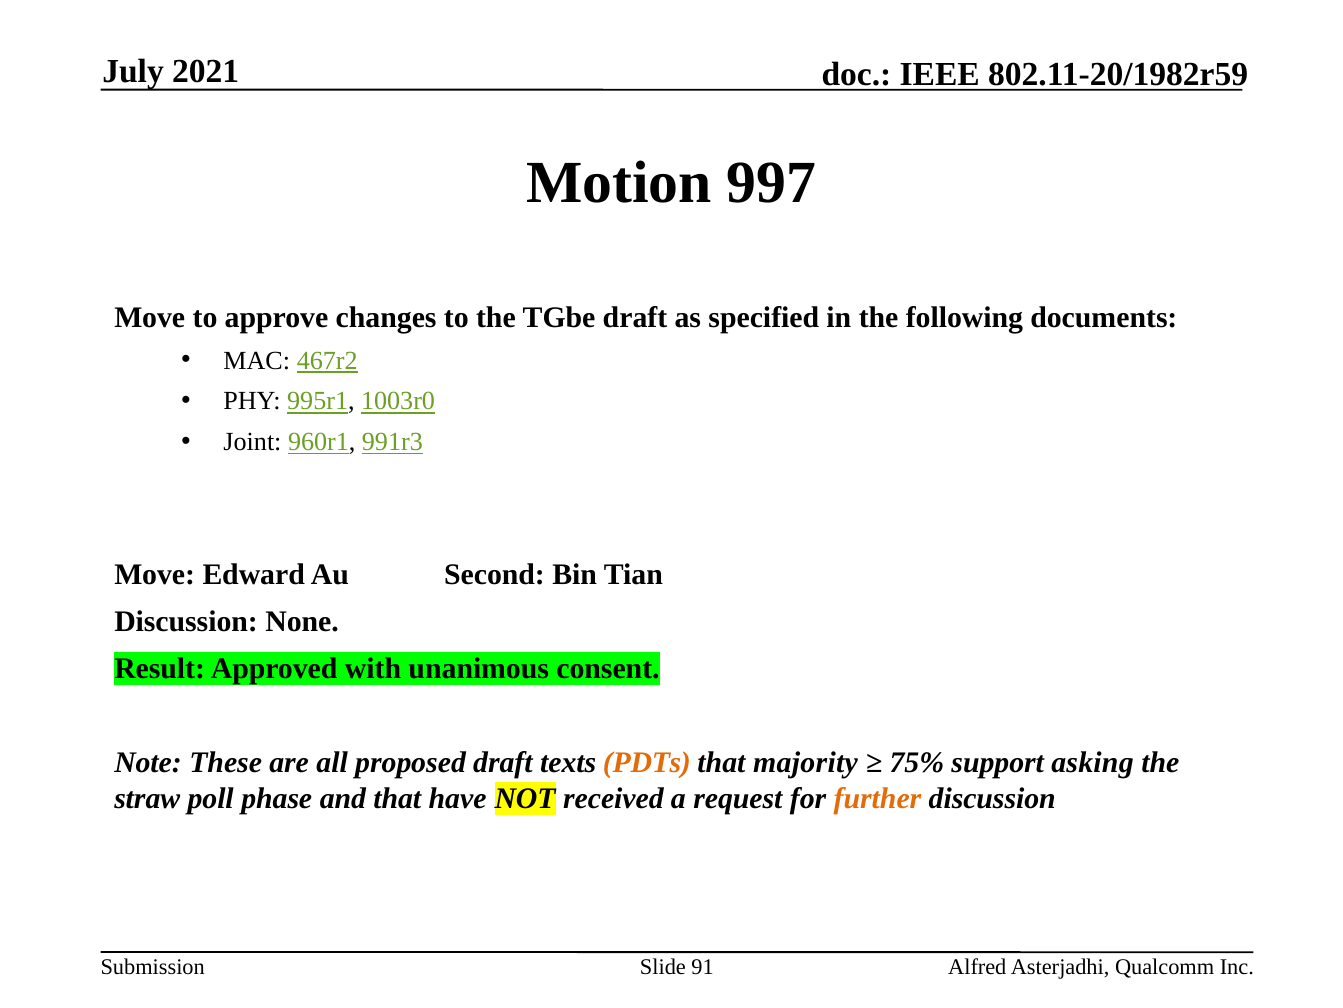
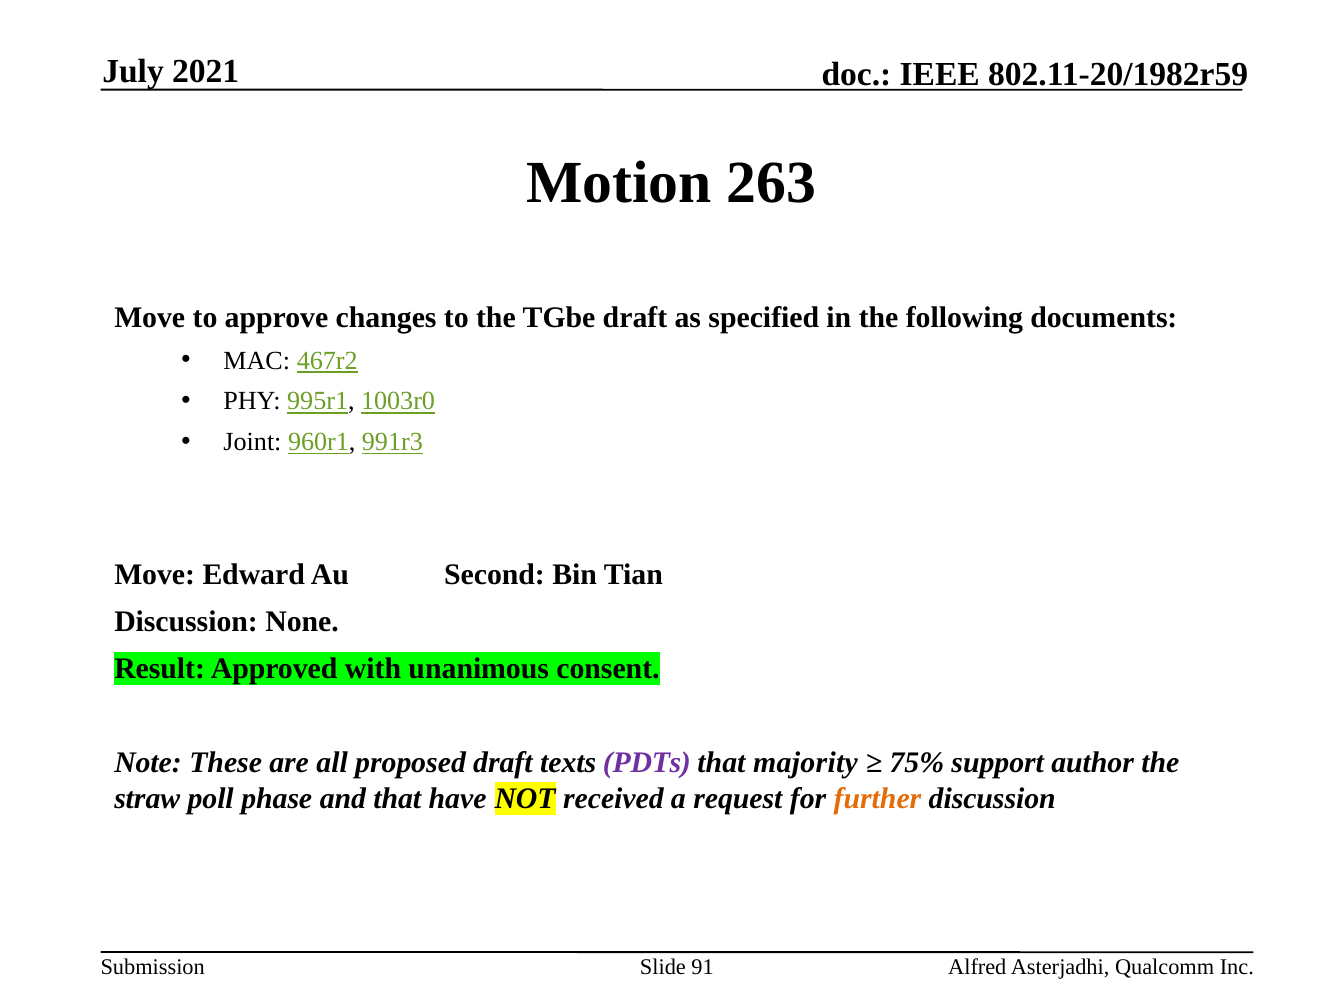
997: 997 -> 263 (772, 183)
PDTs colour: orange -> purple (647, 762)
asking: asking -> author (1093, 762)
